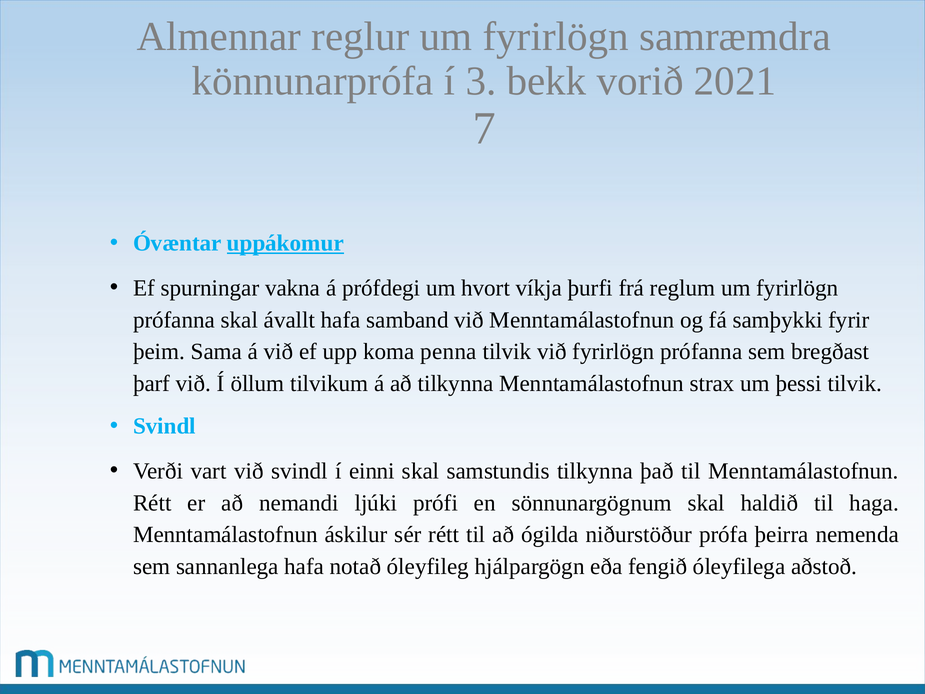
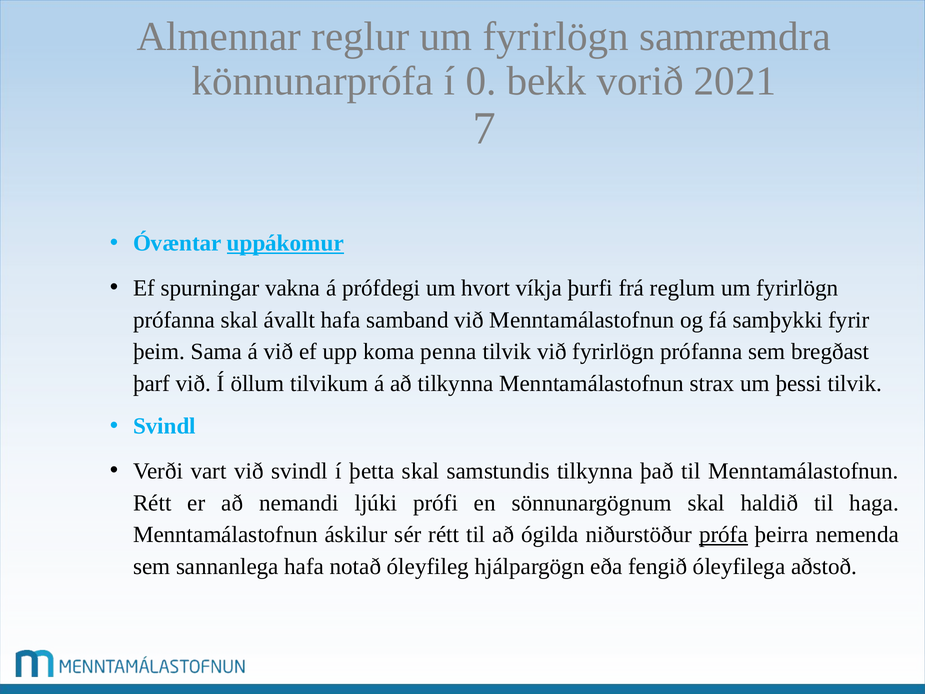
3: 3 -> 0 (481, 81)
einni: einni -> þetta (372, 471)
prófa underline: none -> present (723, 535)
